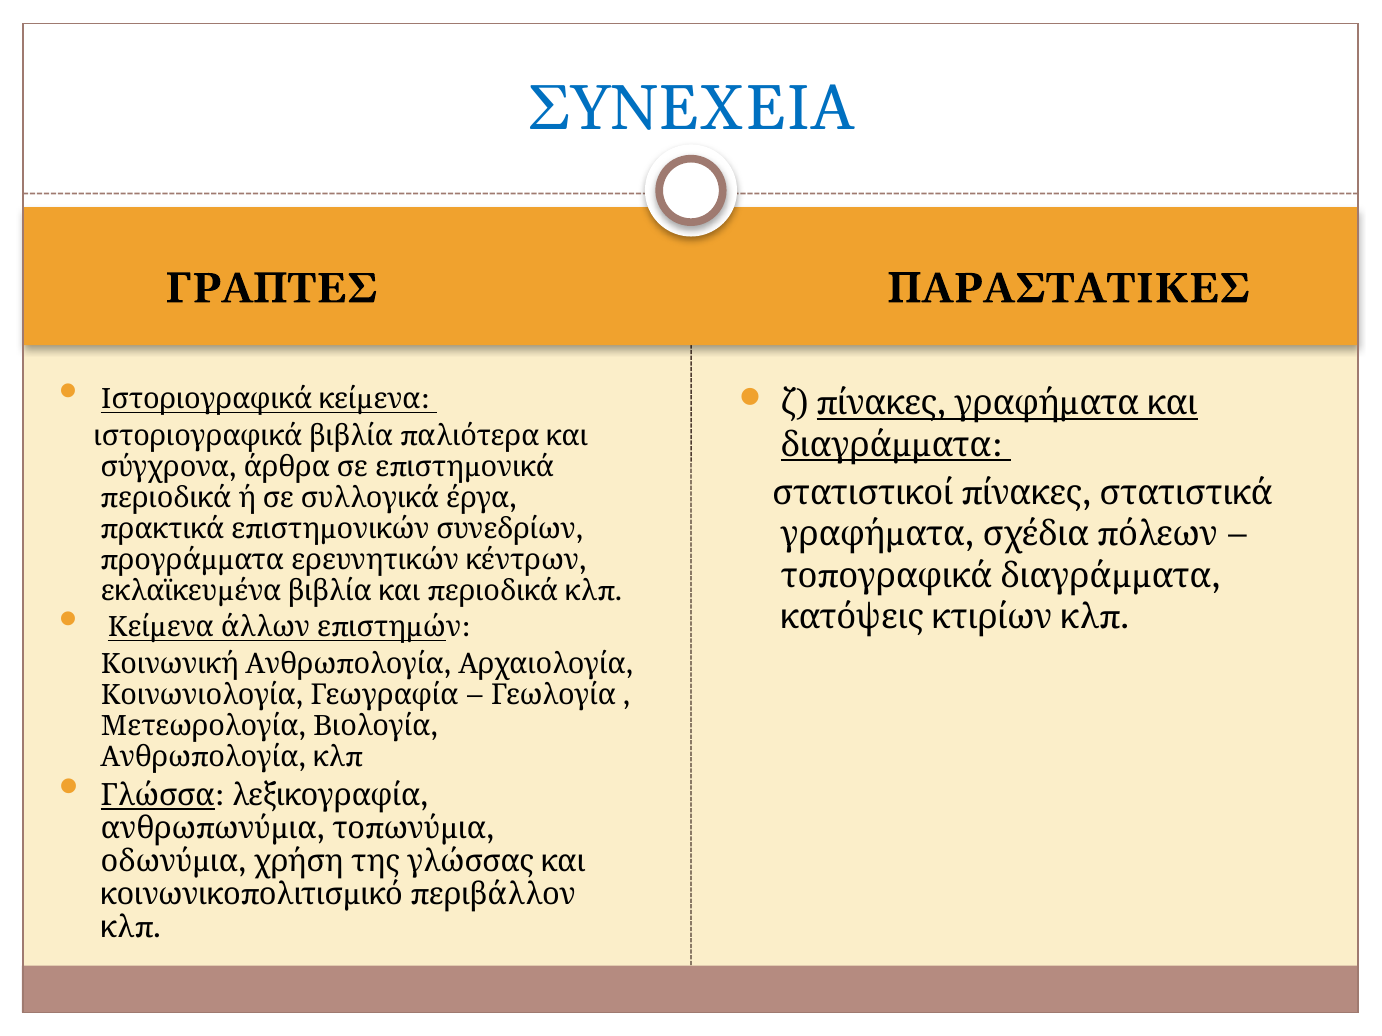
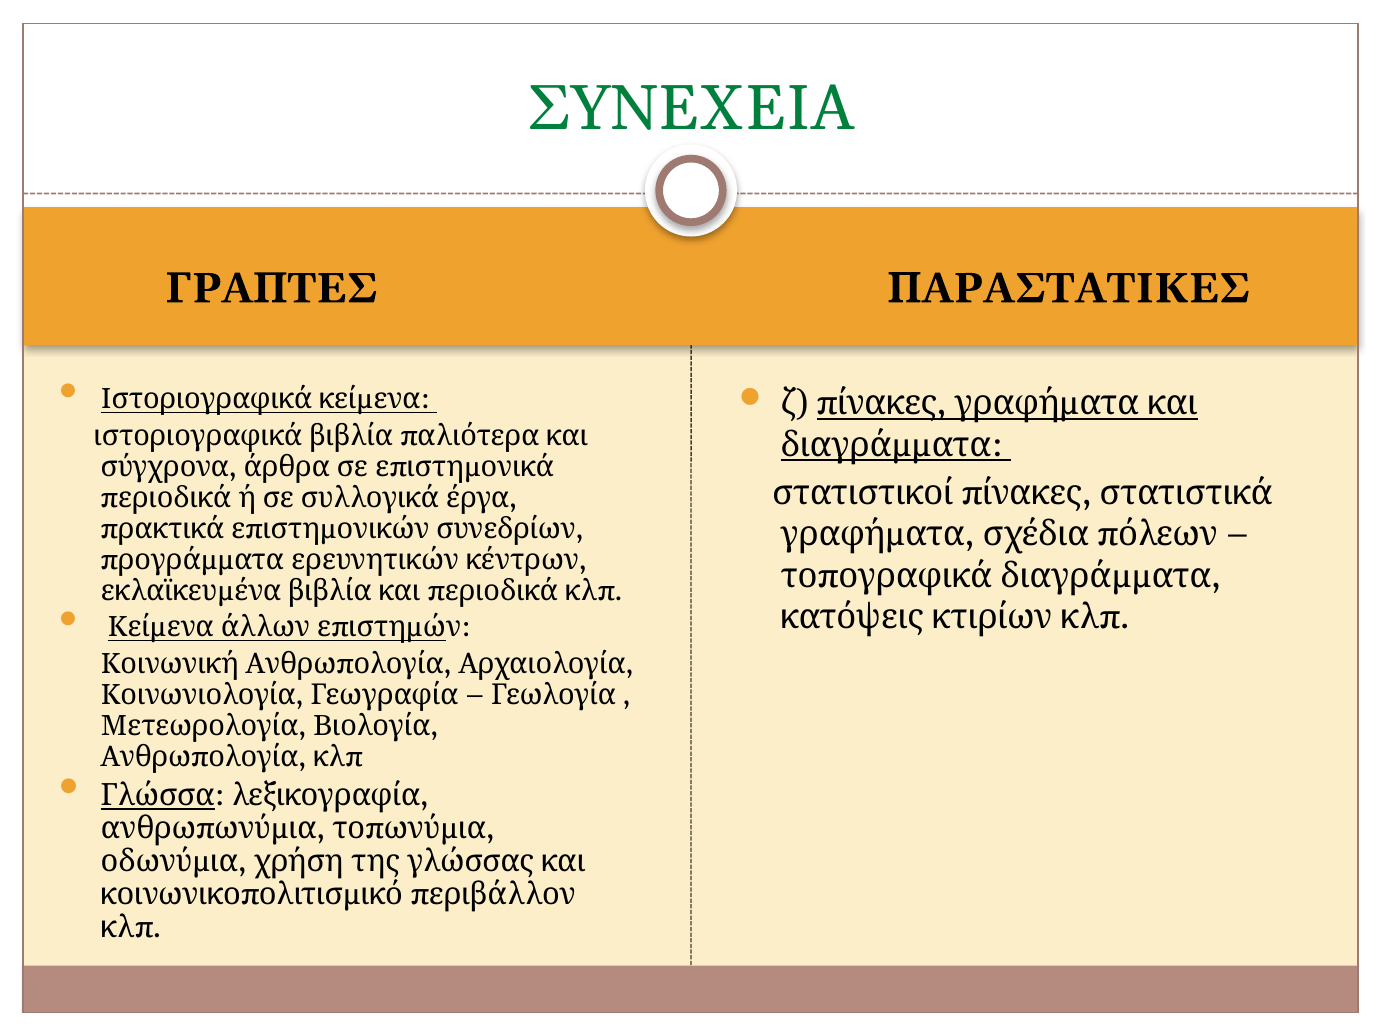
ΣΥΝΕΧΕΙΑ colour: blue -> green (690, 109)
